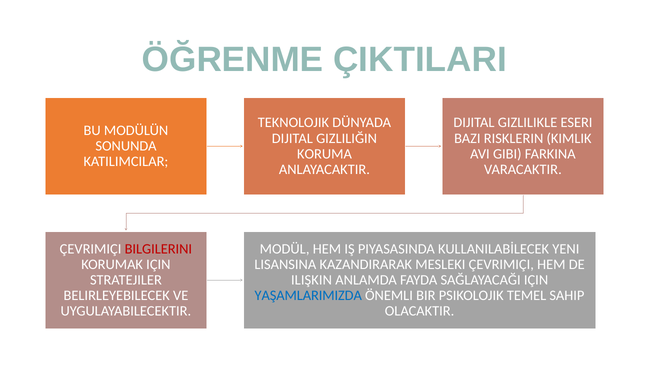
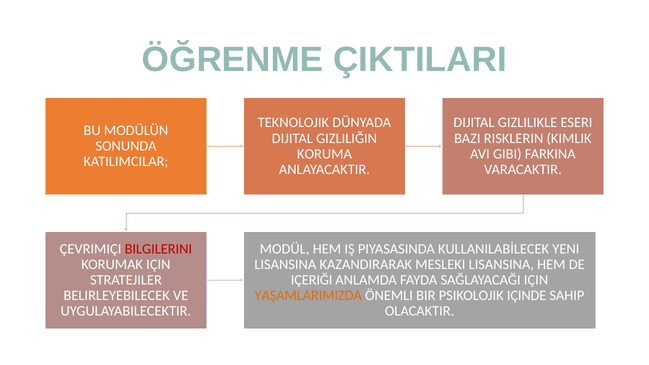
MESLEKI ÇEVRIMIÇI: ÇEVRIMIÇI -> LISANSINA (501, 264)
ILIŞKIN: ILIŞKIN -> IÇERIĞI (312, 280)
YAŞAMLARIMIZDA colour: blue -> orange (308, 296)
TEMEL: TEMEL -> IÇINDE (527, 296)
